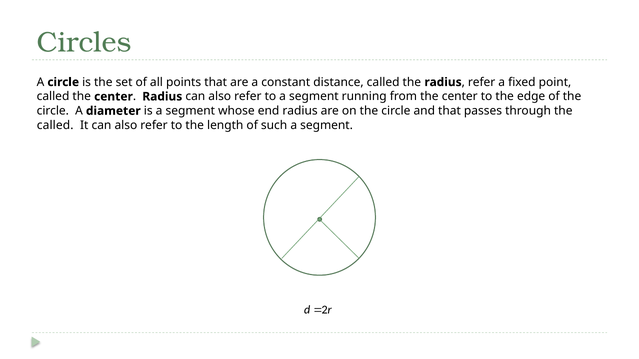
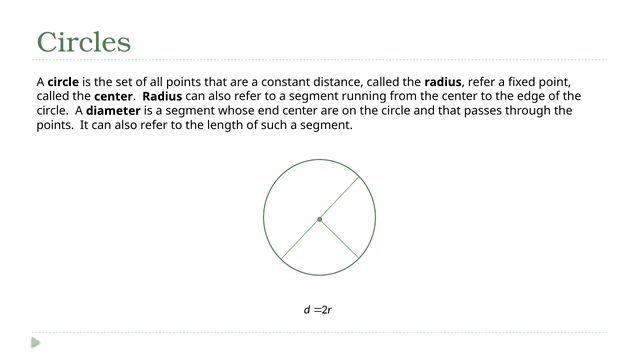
end radius: radius -> center (300, 111)
called: called -> points (55, 125)
